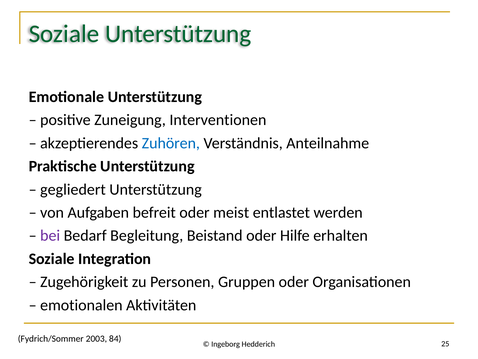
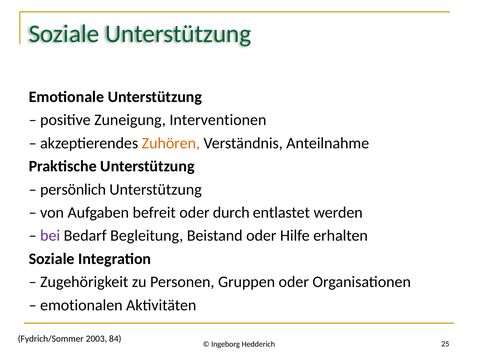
Zuhören colour: blue -> orange (171, 143)
gegliedert: gegliedert -> persönlich (73, 189)
meist: meist -> durch (231, 212)
